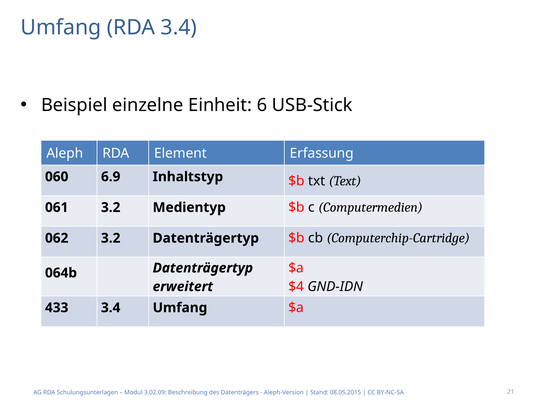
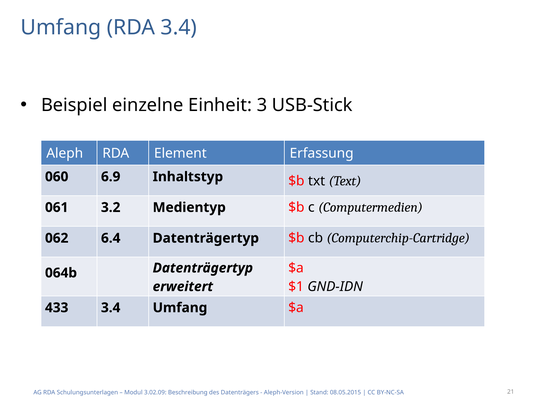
6: 6 -> 3 (262, 105)
062 3.2: 3.2 -> 6.4 (111, 238)
$4: $4 -> $1 (296, 287)
